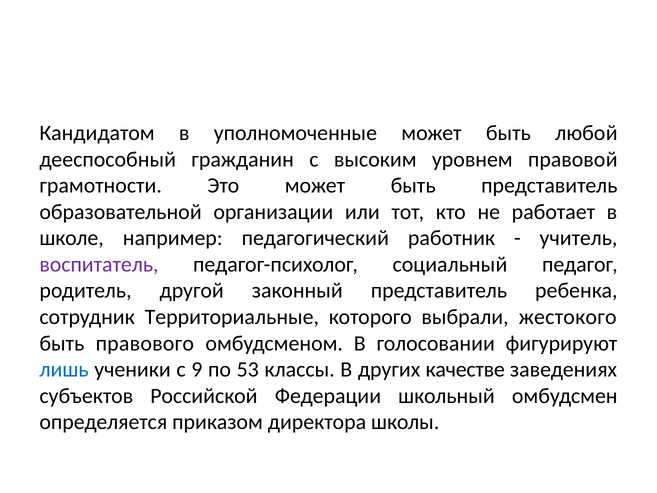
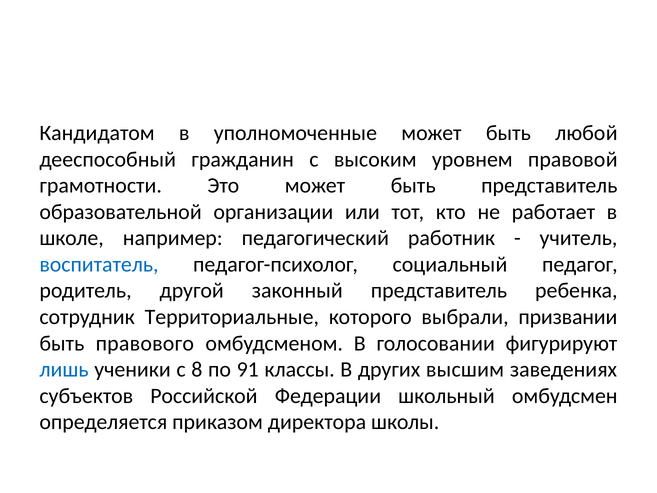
воспитатель colour: purple -> blue (99, 264)
жестокого: жестокого -> призвании (568, 317)
9: 9 -> 8 (197, 369)
53: 53 -> 91 (248, 369)
качестве: качестве -> высшим (465, 369)
